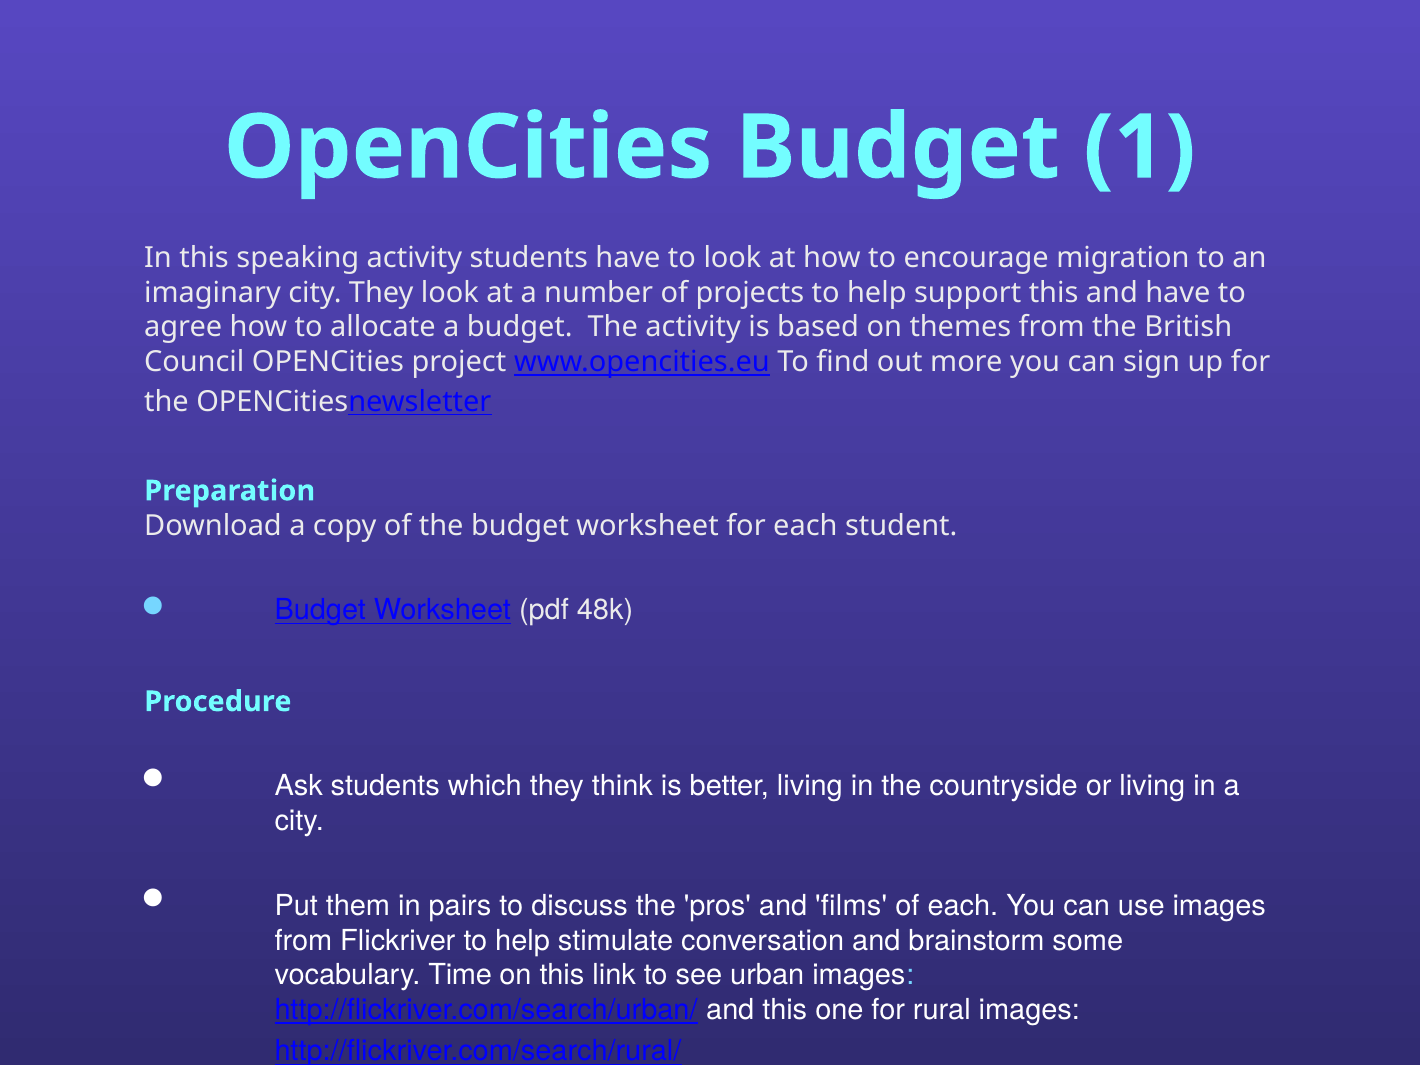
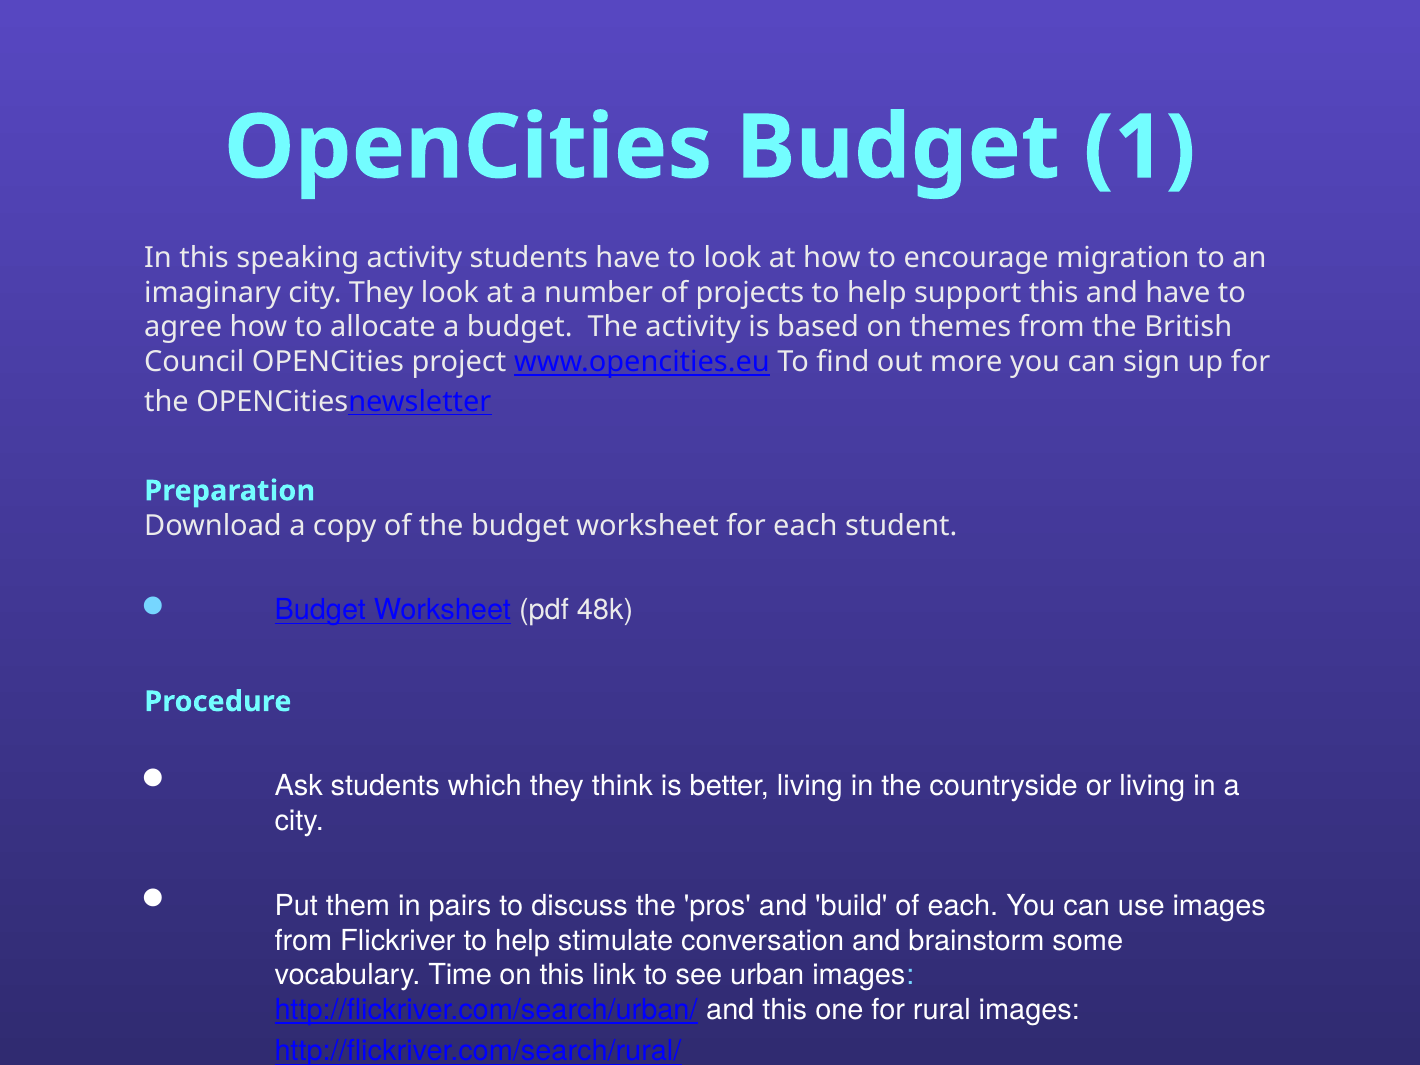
films: films -> build (851, 906)
